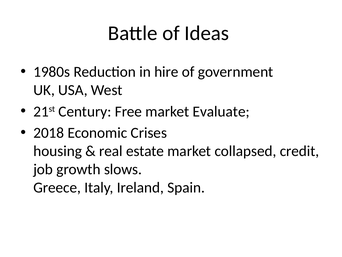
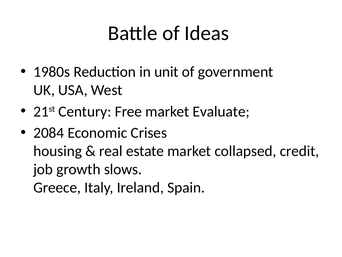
hire: hire -> unit (166, 72)
2018: 2018 -> 2084 (49, 133)
